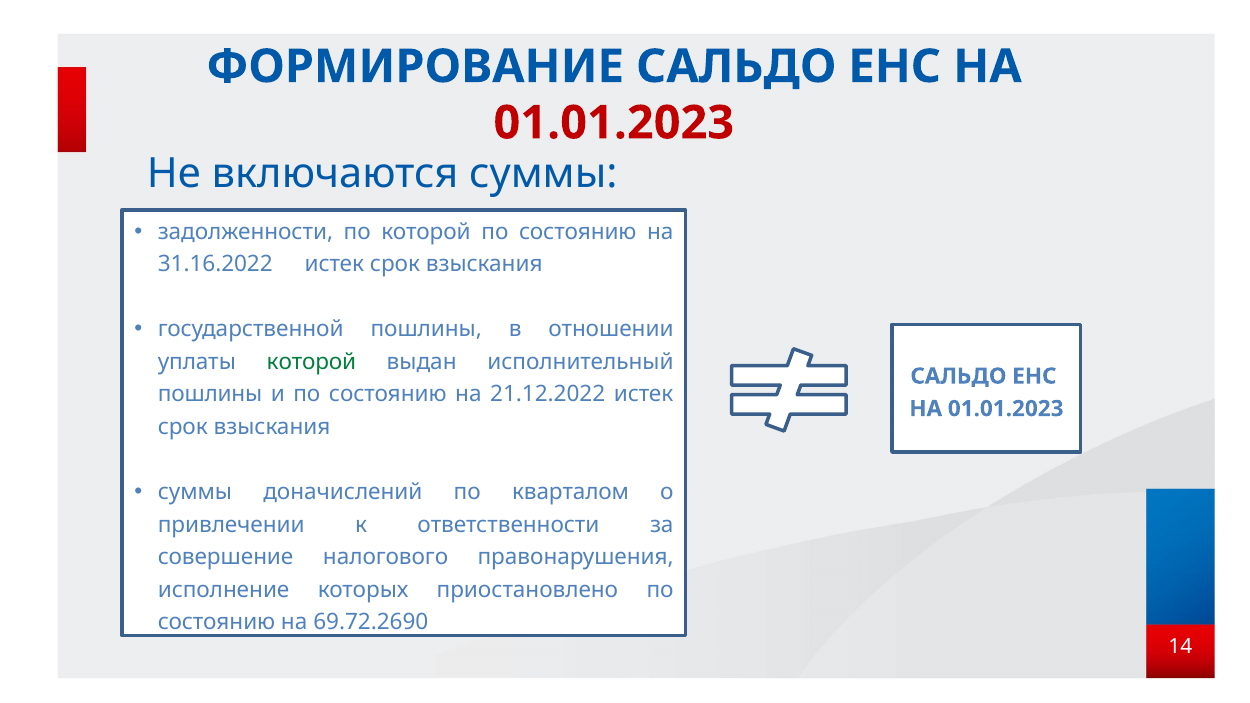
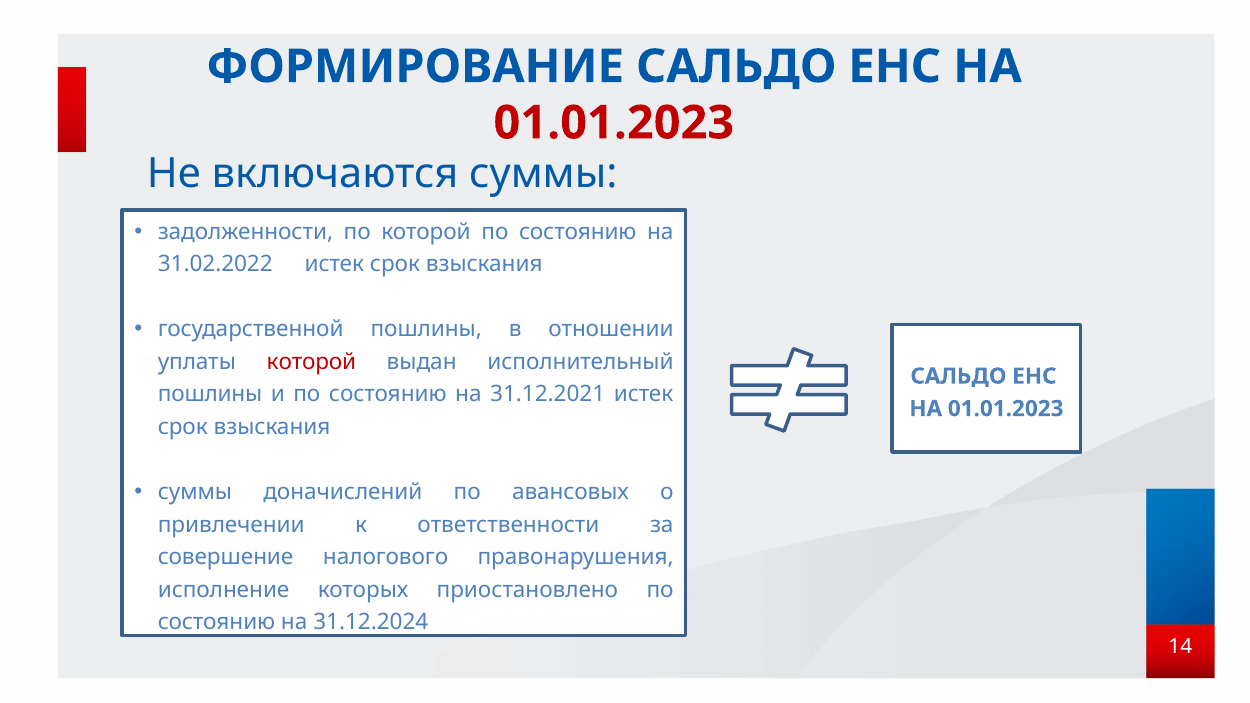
31.16.2022: 31.16.2022 -> 31.02.2022 (215, 264)
которой colour: green -> red (311, 362)
21.12.2022: 21.12.2022 -> 31.12.2021 (548, 395)
кварталом: кварталом -> авансовых (571, 492)
69.72.2690: 69.72.2690 -> 31.12.2024 (371, 622)
